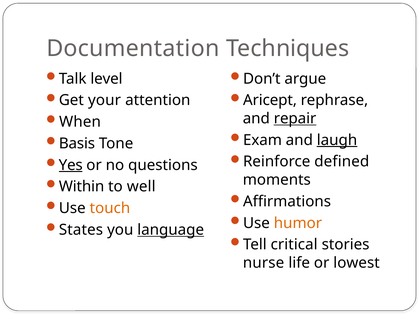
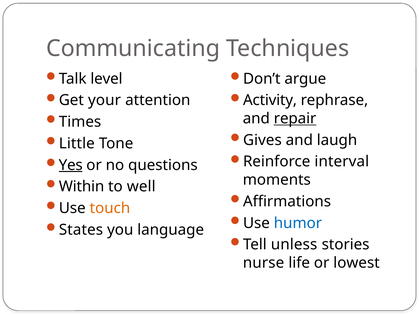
Documentation: Documentation -> Communicating (133, 48)
Aricept: Aricept -> Activity (270, 100)
When: When -> Times (80, 122)
Exam: Exam -> Gives (262, 140)
laugh underline: present -> none (337, 140)
Basis: Basis -> Little (77, 143)
defined: defined -> interval (342, 161)
humor colour: orange -> blue (298, 222)
language underline: present -> none (171, 229)
critical: critical -> unless (294, 244)
